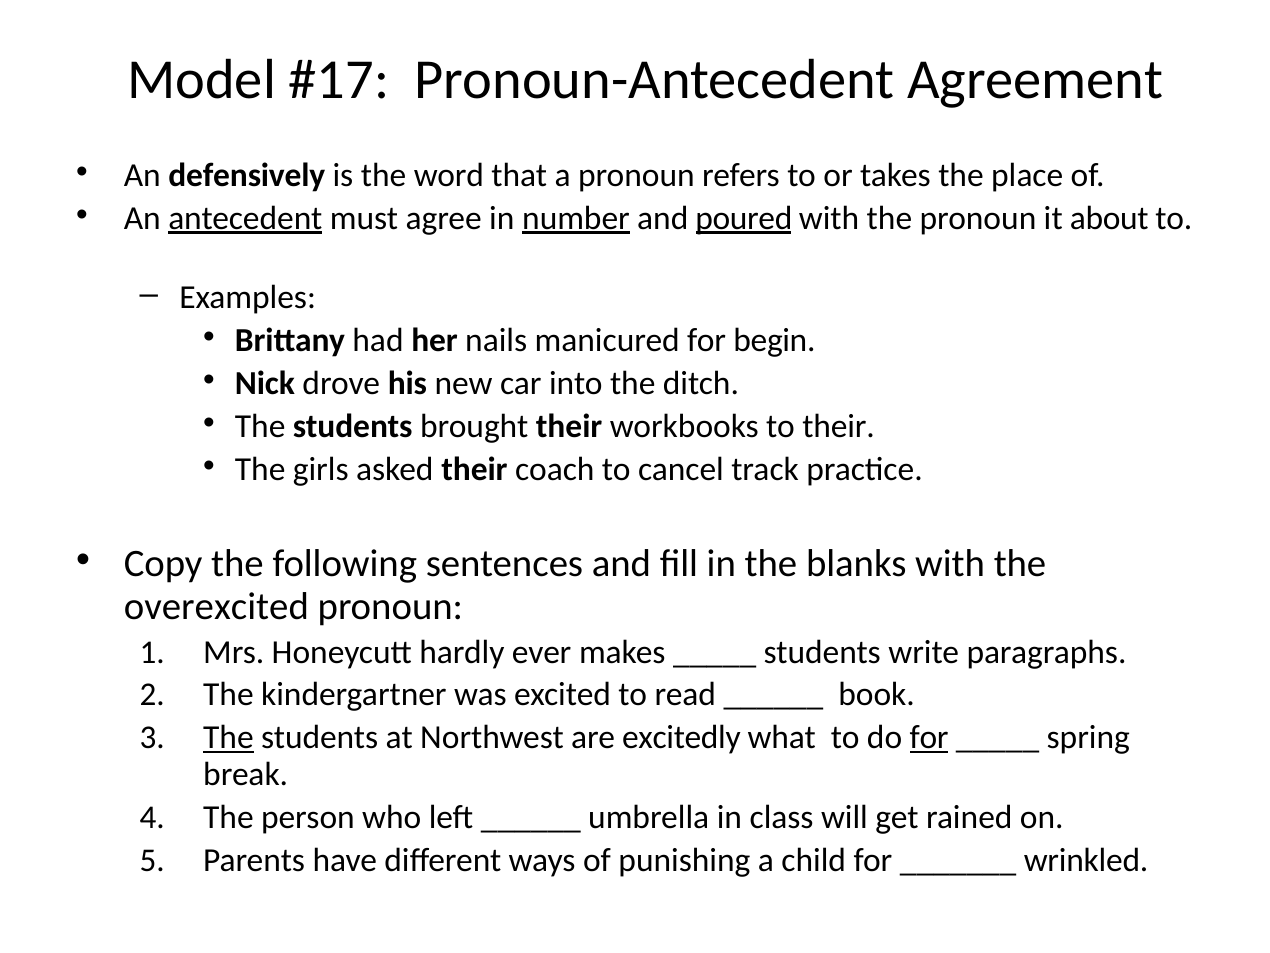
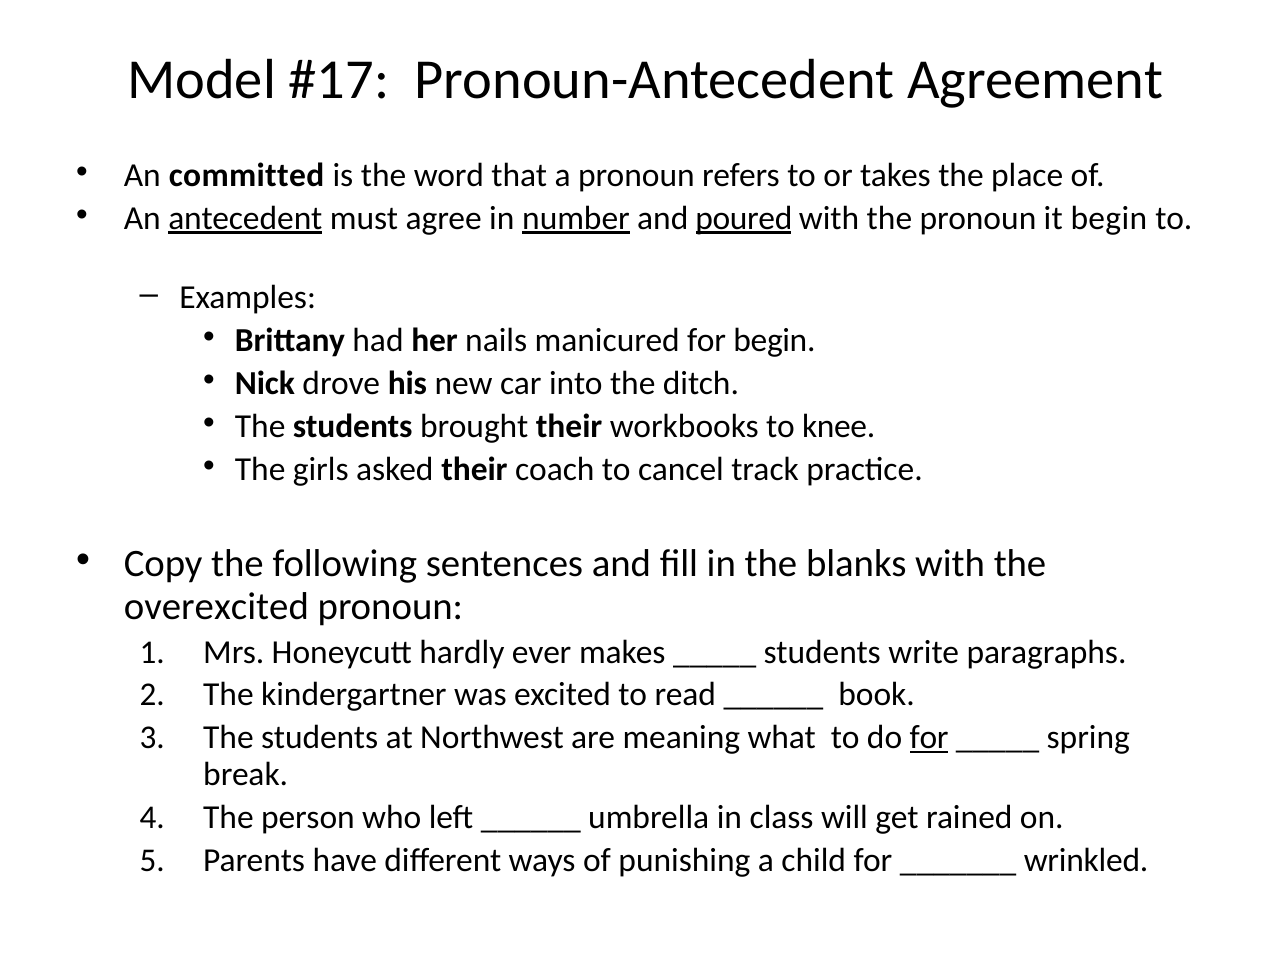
defensively: defensively -> committed (247, 175)
it about: about -> begin (1109, 218)
to their: their -> knee (839, 426)
The underline: present -> none (228, 737)
excitedly: excitedly -> meaning (681, 737)
